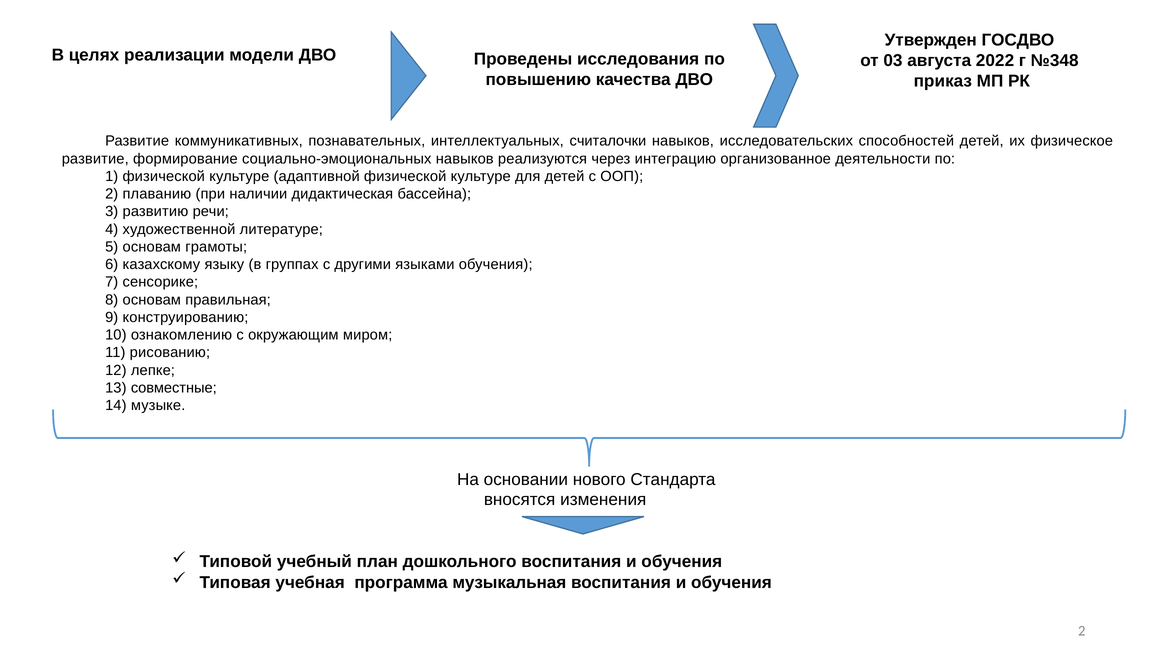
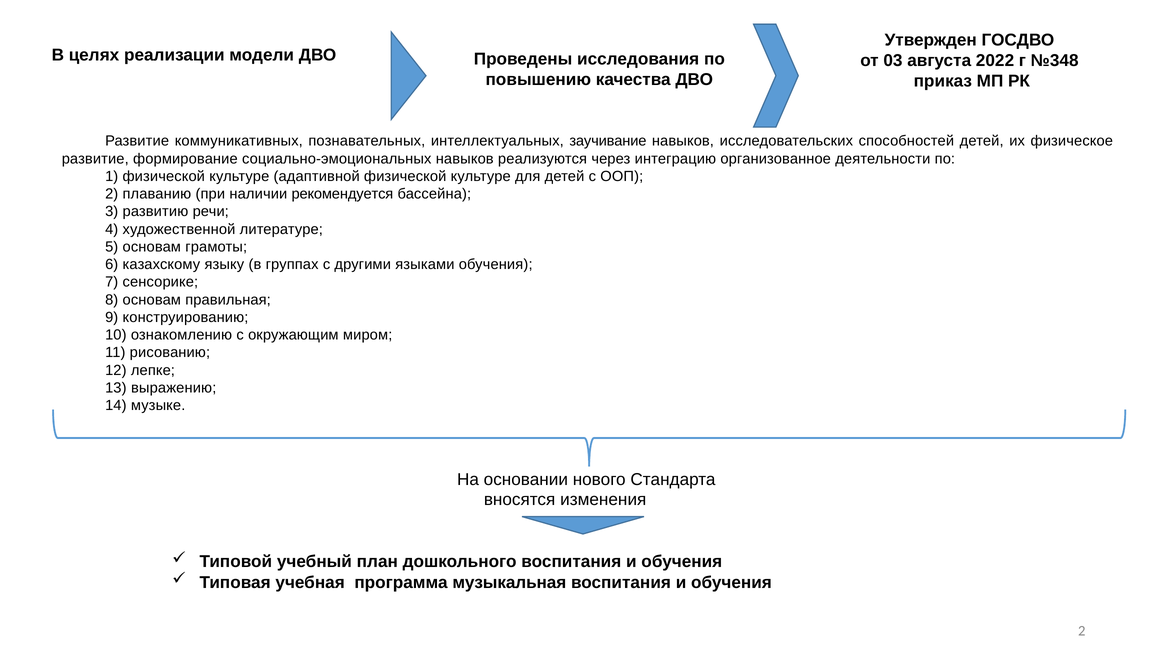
считалочки: считалочки -> заучивание (608, 141)
дидактическая: дидактическая -> рекомендуется (342, 194)
совместные: совместные -> выражению (174, 388)
